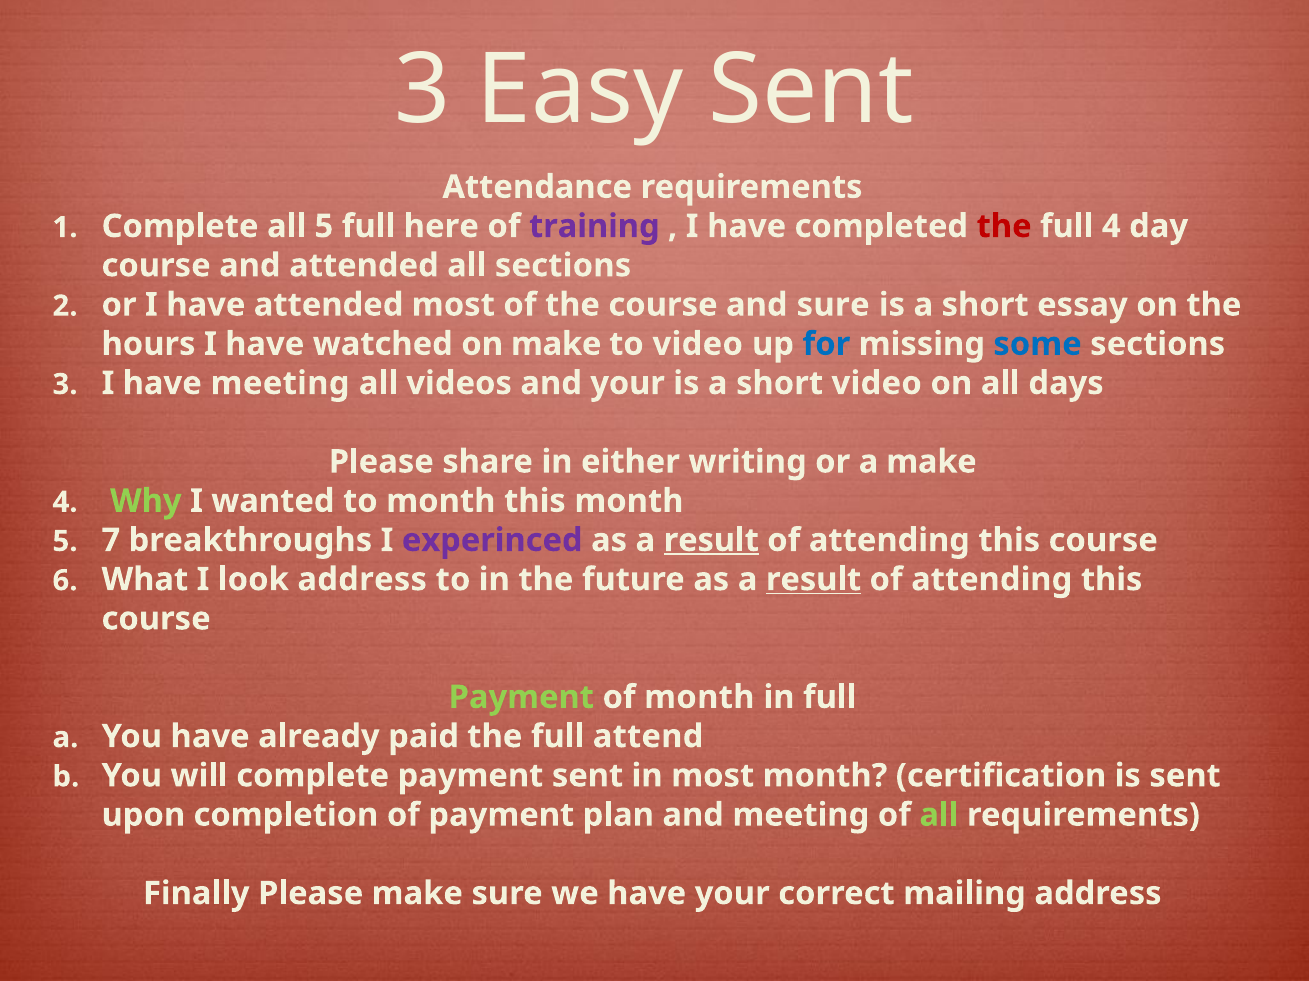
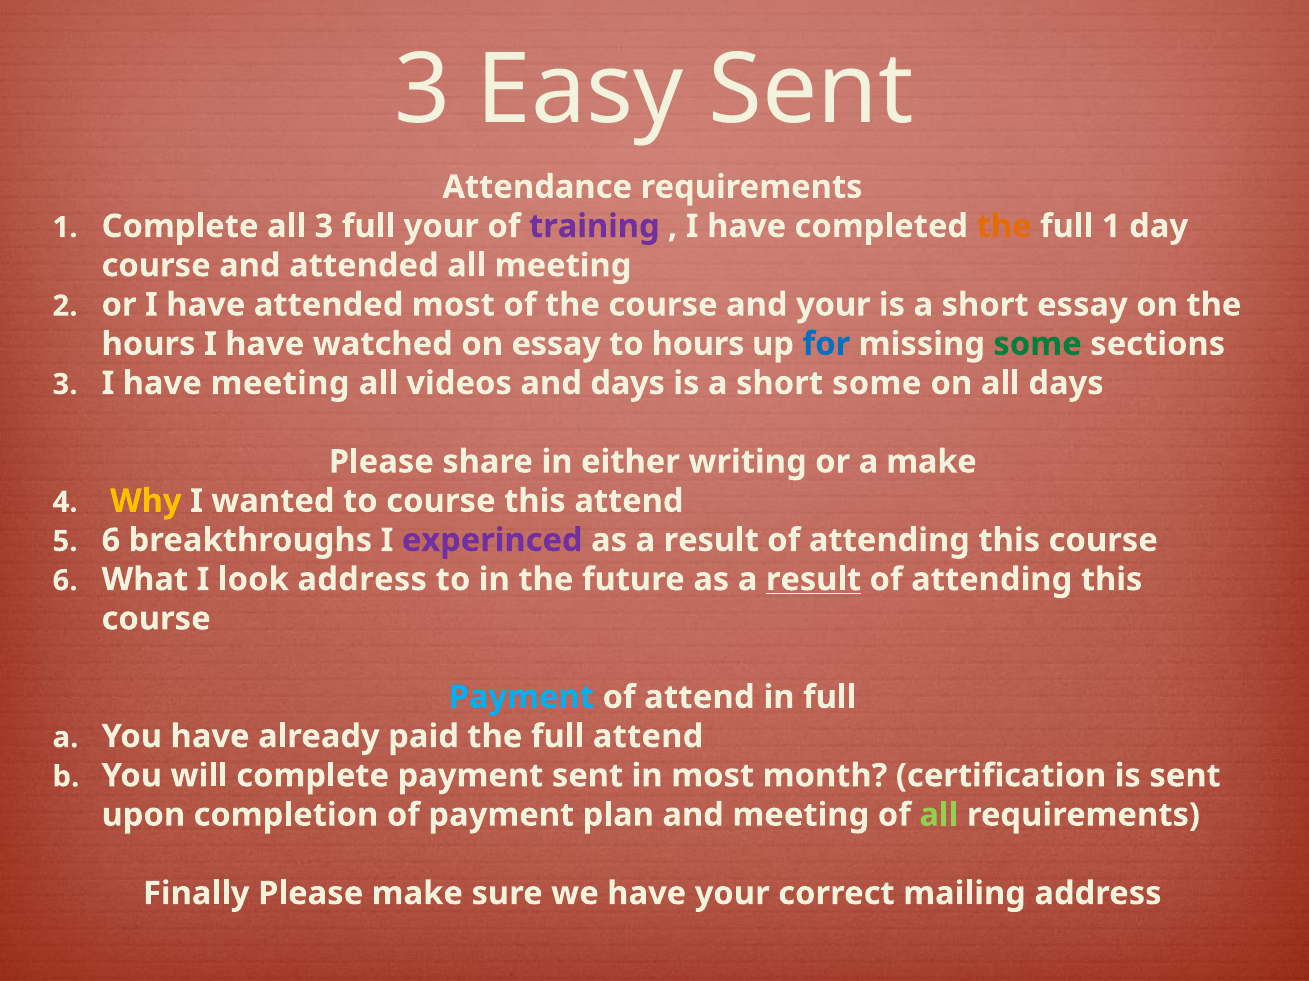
all 5: 5 -> 3 (324, 226)
full here: here -> your (441, 226)
the colour: red -> orange (1004, 226)
full 4: 4 -> 1 (1111, 226)
all sections: sections -> meeting (563, 266)
and sure: sure -> your (833, 305)
on make: make -> essay (556, 344)
to video: video -> hours (698, 344)
some colour: blue -> green (1038, 344)
and your: your -> days (628, 384)
short video: video -> some (877, 384)
Why colour: light green -> yellow (146, 501)
to month: month -> course (441, 501)
this month: month -> attend (629, 501)
7: 7 -> 6 (111, 541)
result underline: present -> none (711, 541)
Payment colour: light green -> light blue (521, 698)
of month: month -> attend (699, 698)
